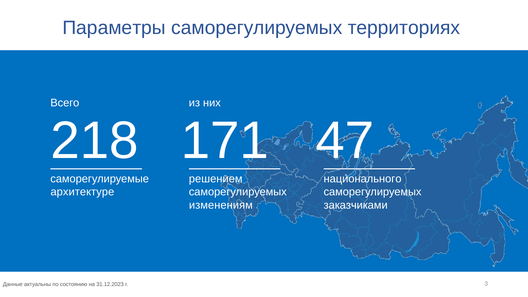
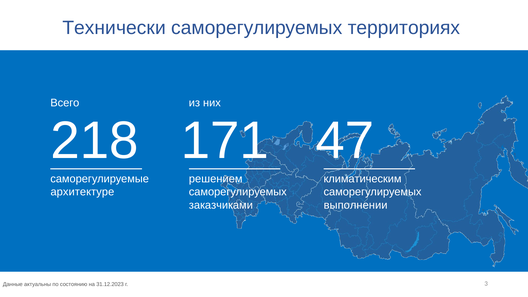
Параметры: Параметры -> Технически (114, 28)
национального: национального -> климатическим (363, 179)
изменениям: изменениям -> заказчиками (221, 205)
заказчиками: заказчиками -> выполнении (356, 205)
